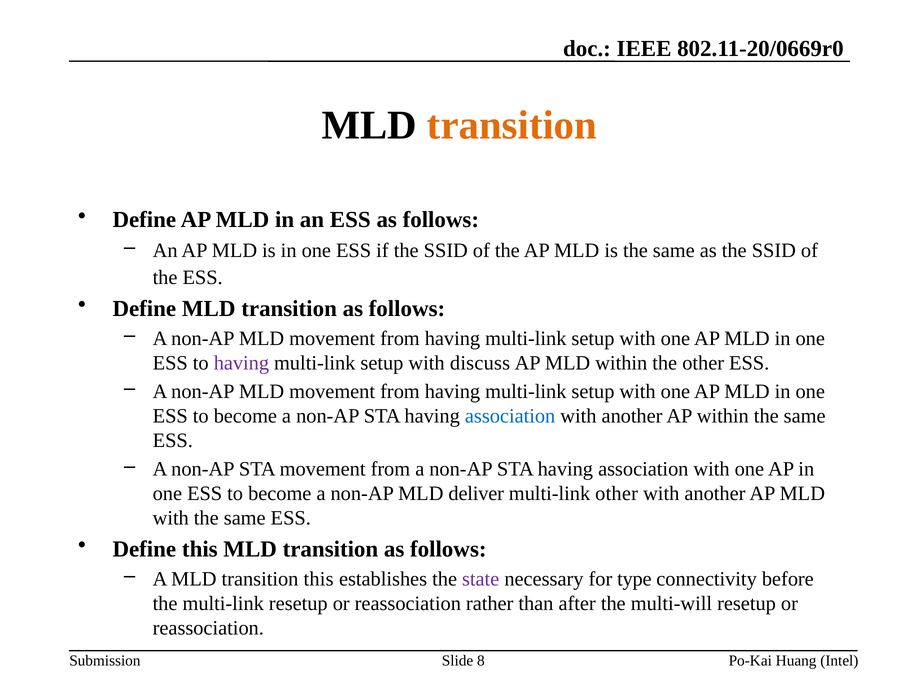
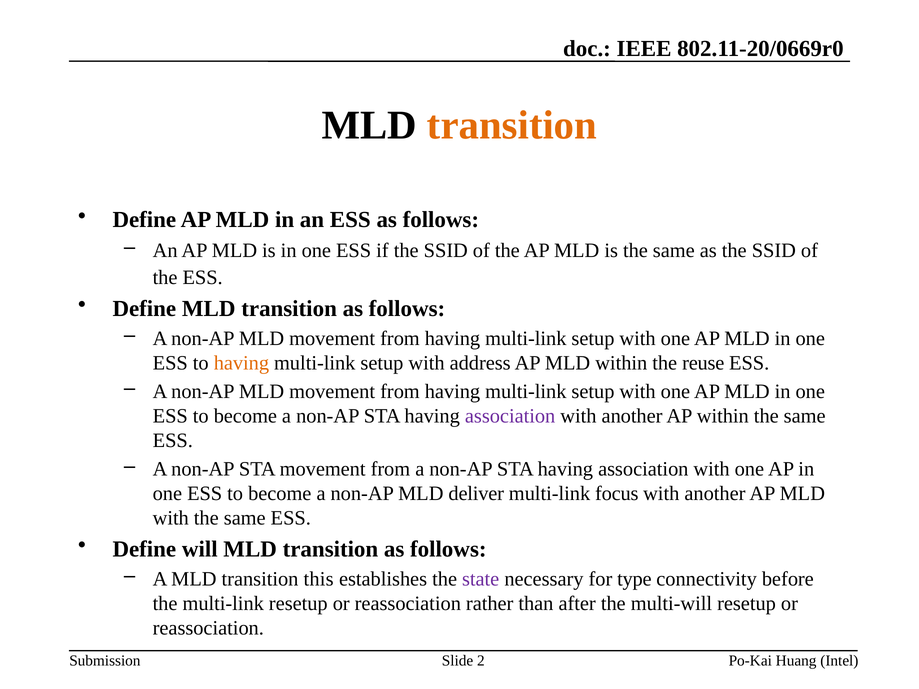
having colour: purple -> orange (241, 363)
discuss: discuss -> address (480, 363)
the other: other -> reuse (703, 363)
association colour: blue -> purple (510, 416)
multi-link other: other -> focus (617, 494)
Define this: this -> will (200, 549)
8: 8 -> 2 (481, 661)
